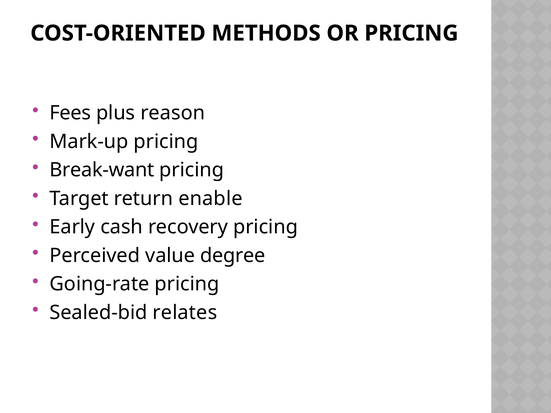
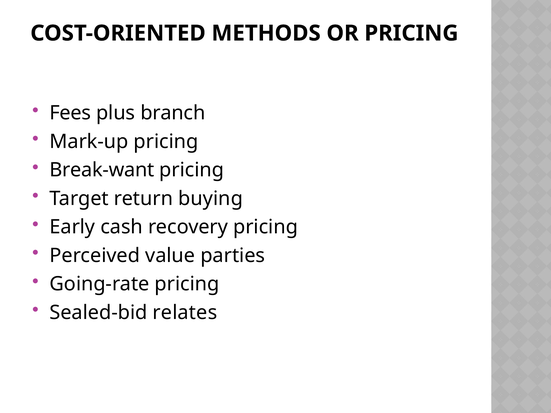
reason: reason -> branch (173, 113)
enable: enable -> buying (211, 199)
degree: degree -> parties (233, 256)
